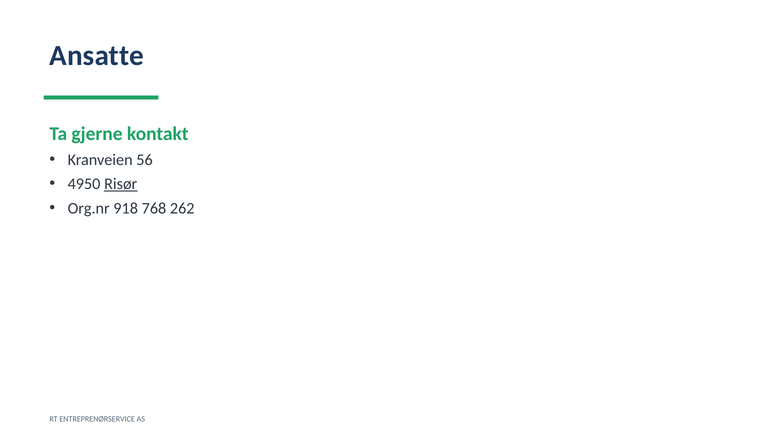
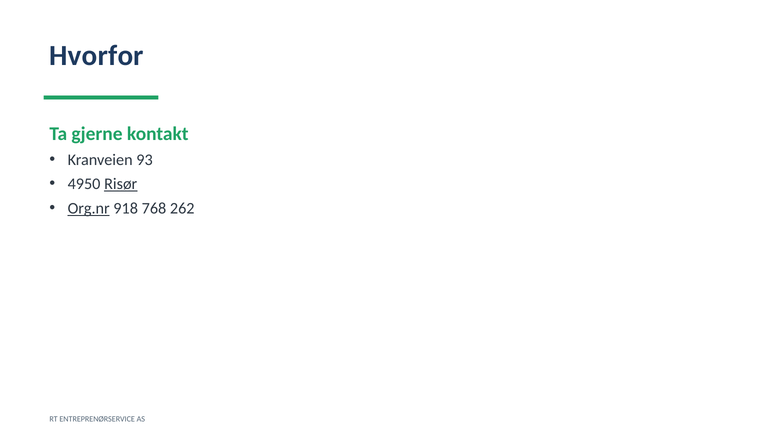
Ansatte: Ansatte -> Hvorfor (97, 55)
56: 56 -> 93 (145, 160)
Org.nr underline: none -> present (89, 208)
